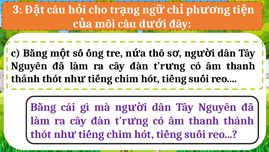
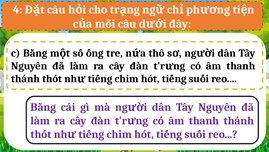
3: 3 -> 4 (18, 10)
